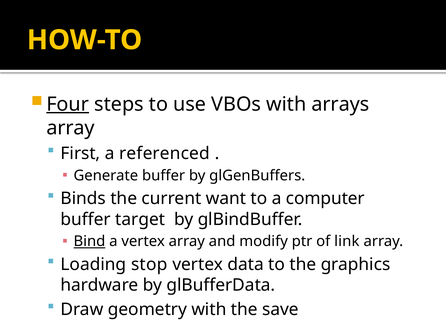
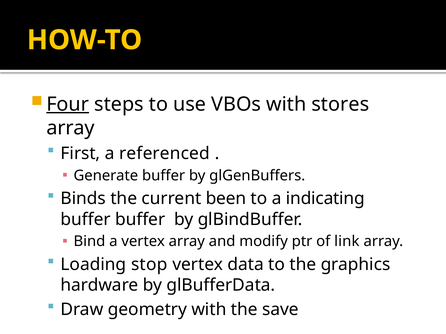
arrays: arrays -> stores (340, 104)
want: want -> been (226, 199)
computer: computer -> indicating (325, 199)
buffer target: target -> buffer (140, 220)
Bind underline: present -> none (89, 242)
